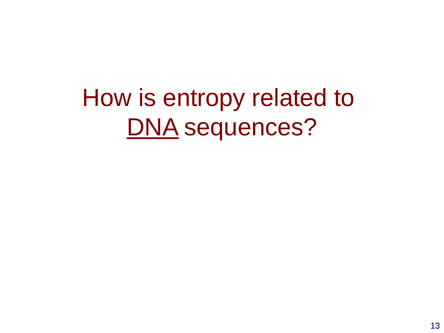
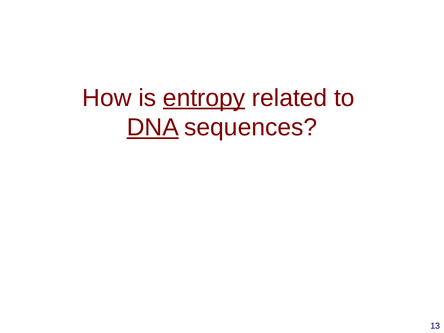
entropy underline: none -> present (204, 98)
